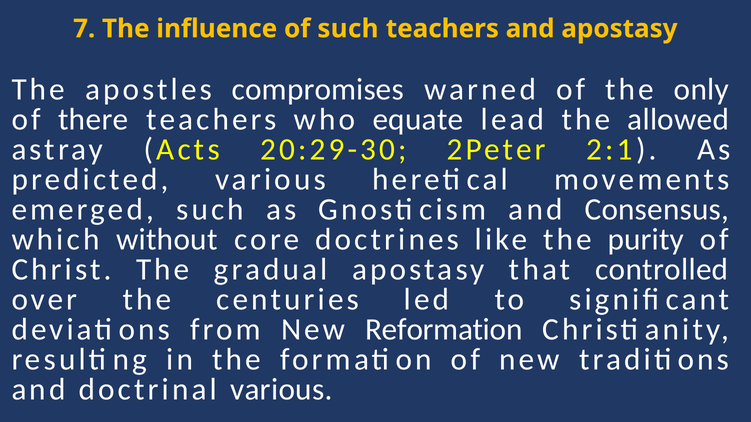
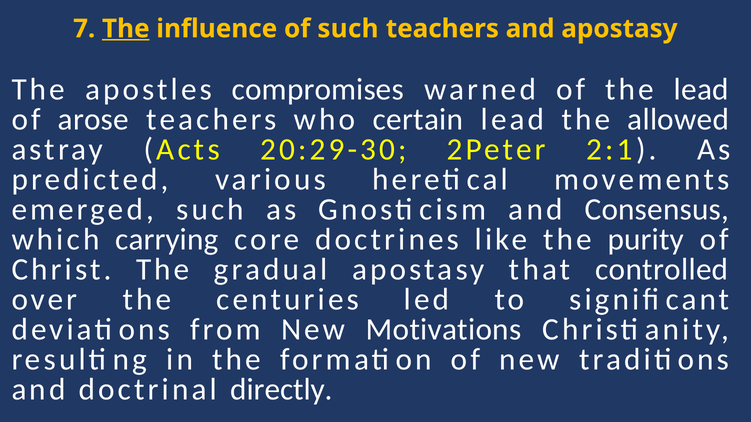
The underline: none -> present (126, 29)
the only: only -> lead (701, 89)
there: there -> arose (93, 119)
equate: equate -> certain (418, 119)
without: without -> carrying (167, 240)
Reformation: Reformation -> Motivations (444, 330)
doctrinal various: various -> directly (282, 390)
